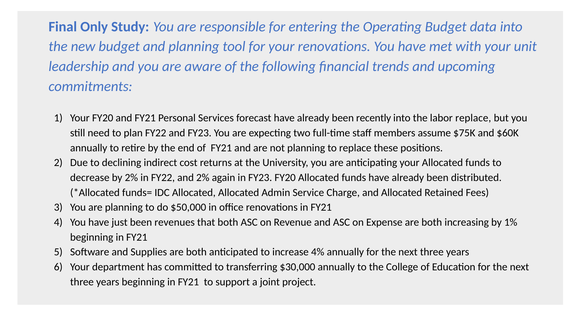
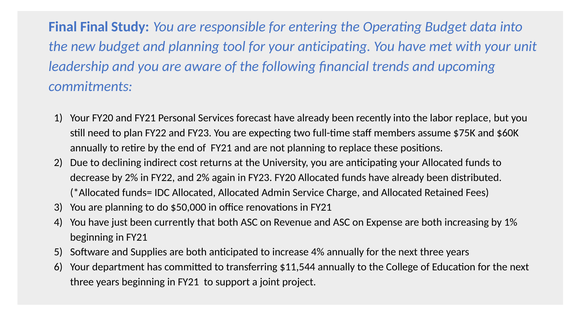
Final Only: Only -> Final (94, 27)
your renovations: renovations -> anticipating (334, 47)
revenues: revenues -> currently (175, 222)
$30,000: $30,000 -> $11,544 (298, 267)
